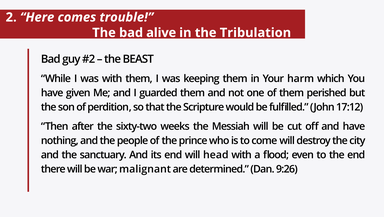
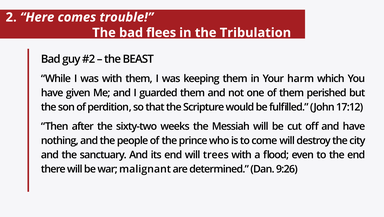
alive: alive -> flees (161, 33)
head: head -> trees (216, 155)
